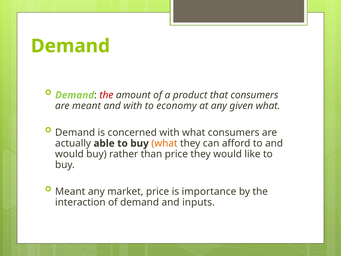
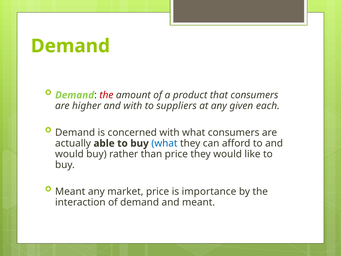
are meant: meant -> higher (87, 106)
economy: economy -> suppliers (177, 106)
given what: what -> each (268, 106)
what colour: orange -> blue (164, 143)
and inputs: inputs -> meant (199, 202)
